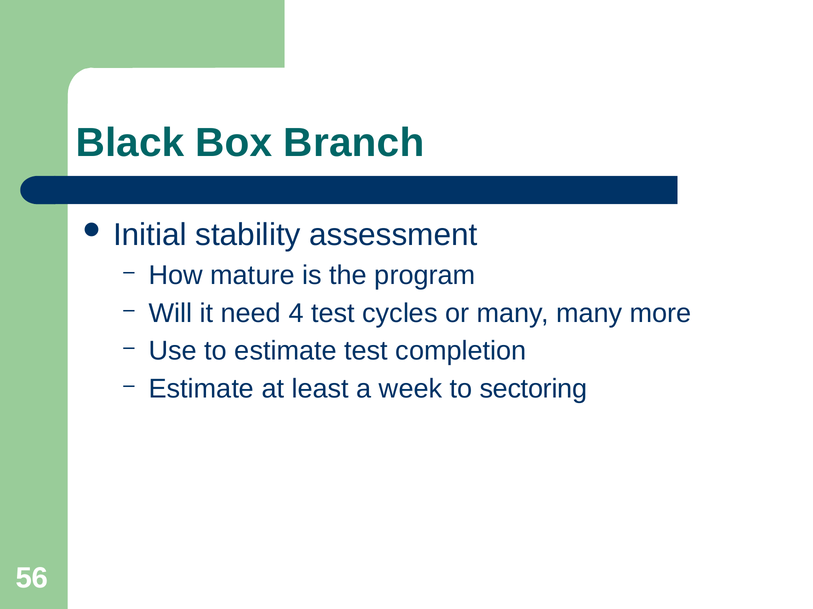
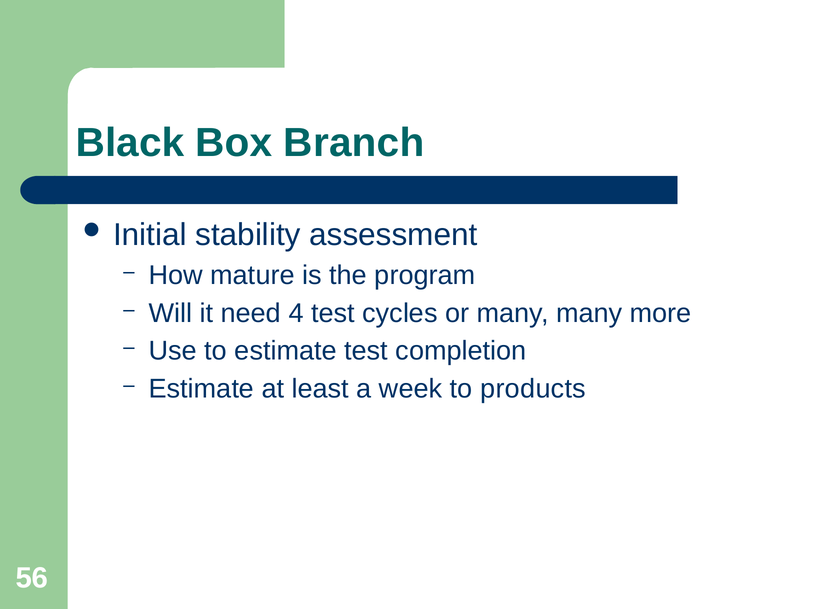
sectoring: sectoring -> products (533, 389)
